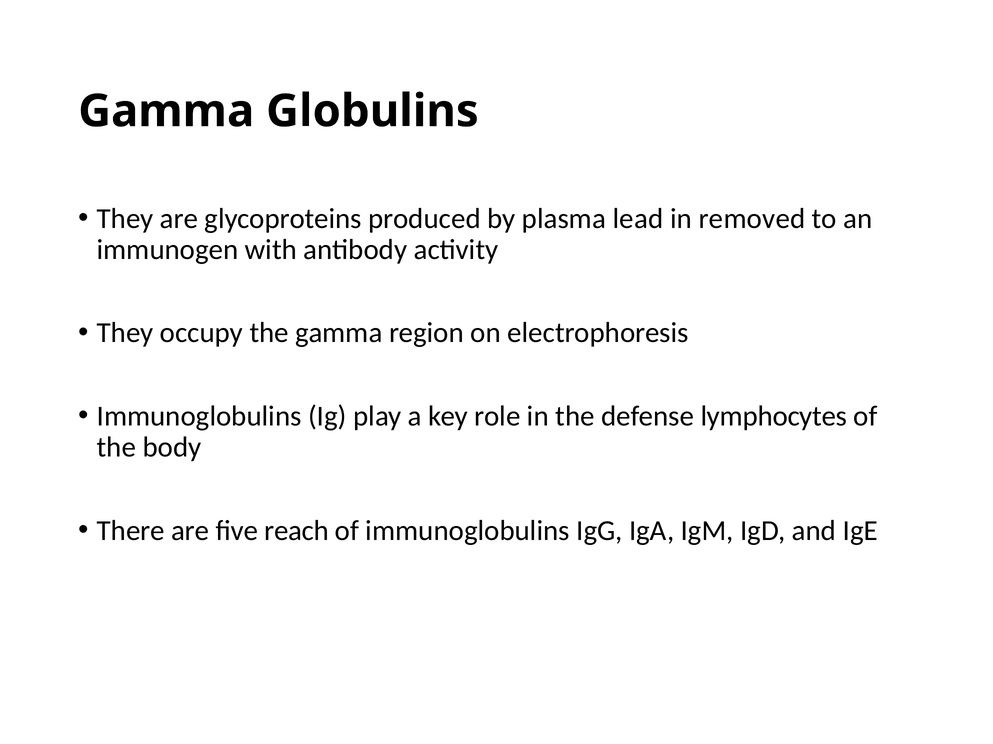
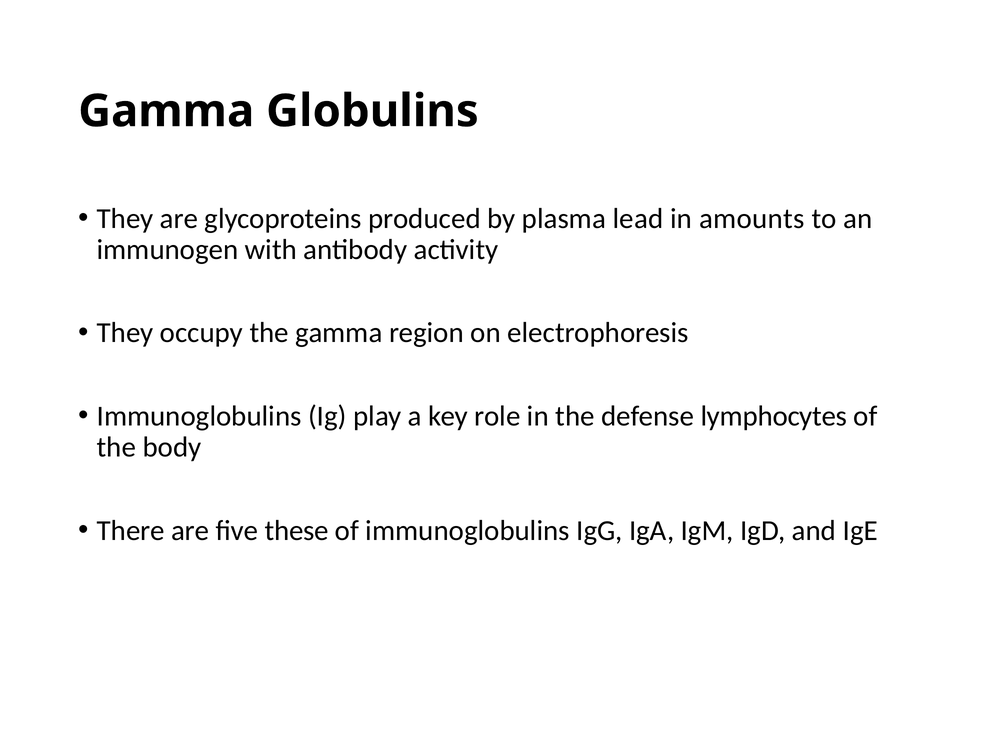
removed: removed -> amounts (752, 219)
reach: reach -> these (297, 531)
